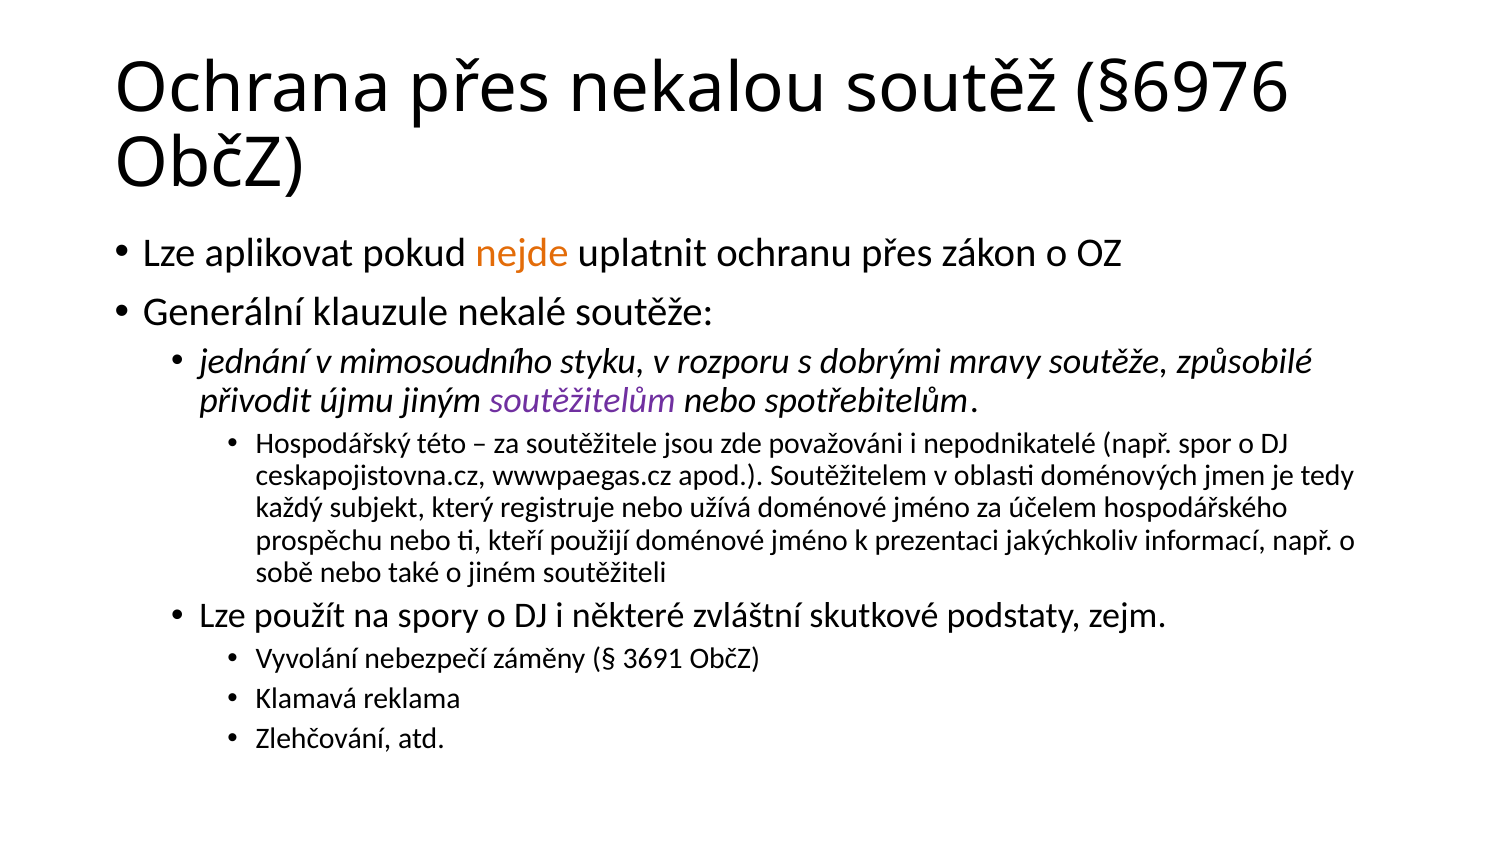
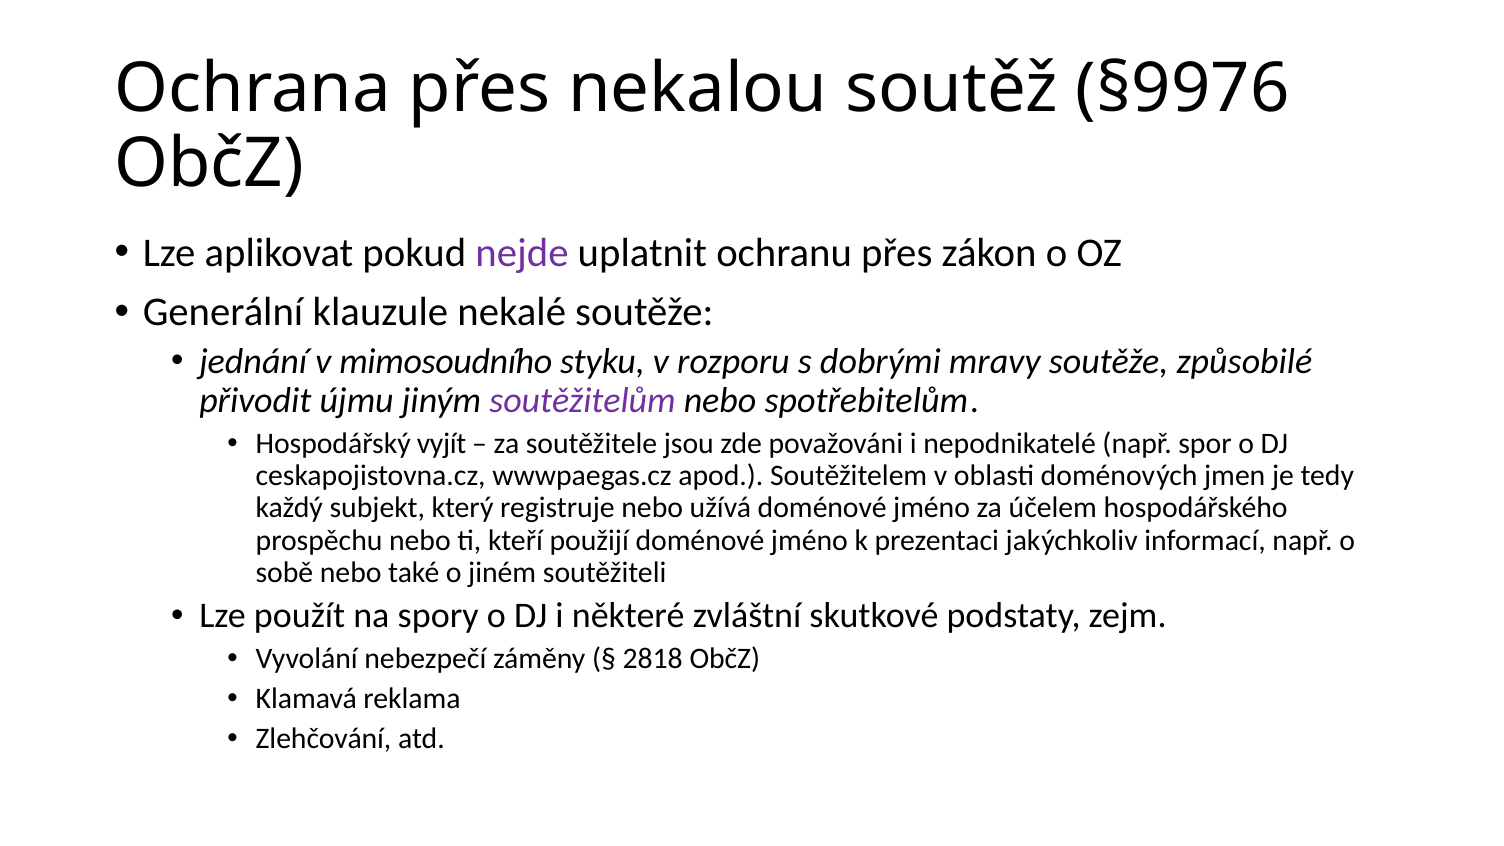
§6976: §6976 -> §9976 (1183, 89)
nejde colour: orange -> purple (522, 253)
této: této -> vyjít (442, 444)
3691: 3691 -> 2818 (653, 659)
